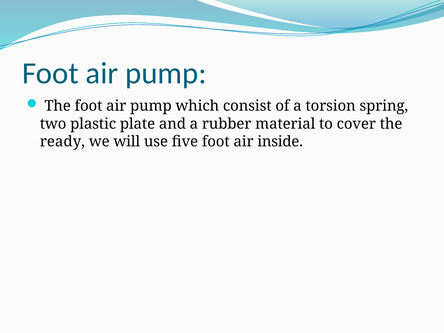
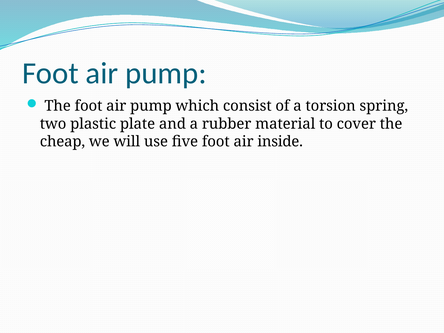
ready: ready -> cheap (63, 142)
